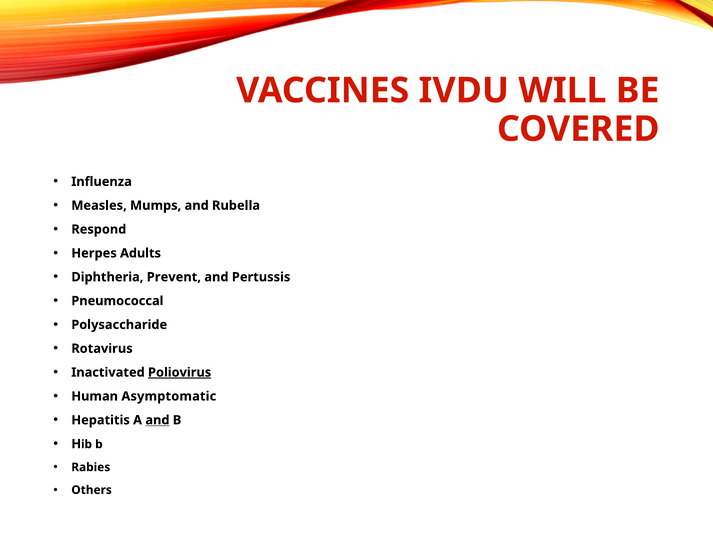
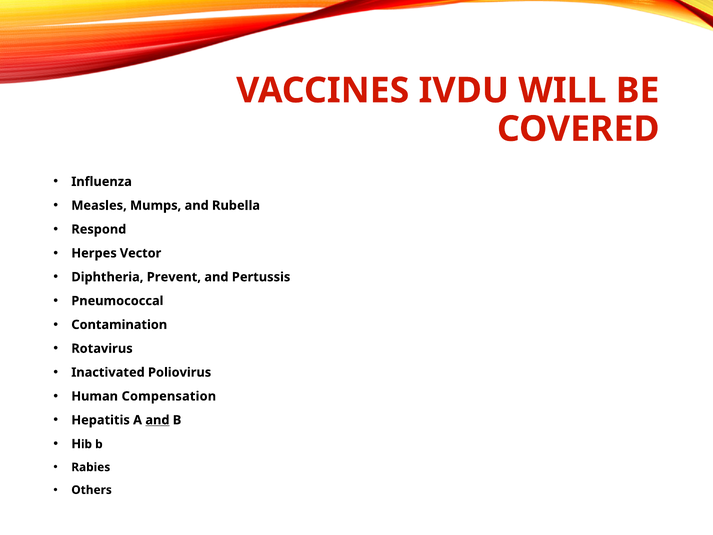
Adults: Adults -> Vector (141, 253)
Polysaccharide: Polysaccharide -> Contamination (119, 325)
Poliovirus underline: present -> none (180, 372)
Asymptomatic: Asymptomatic -> Compensation (169, 396)
